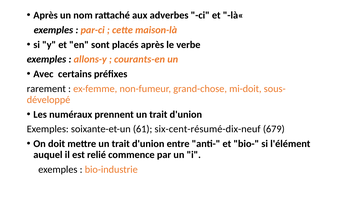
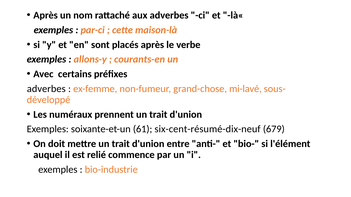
rarement: rarement -> adverbes (46, 89)
mi-doit: mi-doit -> mi-lavé (245, 89)
